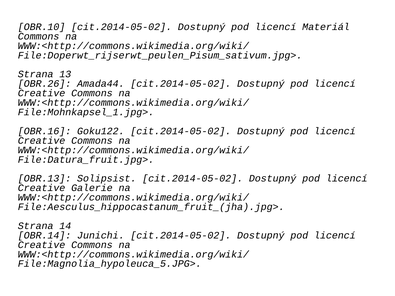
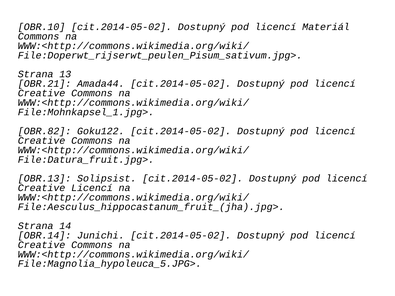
OBR.26: OBR.26 -> OBR.21 (45, 84)
OBR.16: OBR.16 -> OBR.82 (45, 131)
Creative Galerie: Galerie -> Licencí (92, 188)
